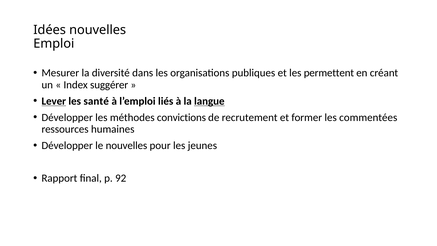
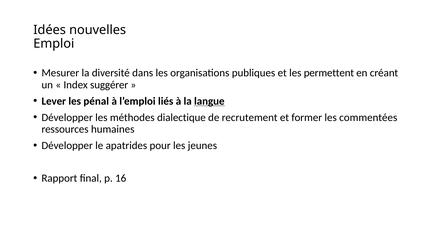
Lever underline: present -> none (54, 101)
santé: santé -> pénal (96, 101)
convictions: convictions -> dialectique (181, 117)
le nouvelles: nouvelles -> apatrides (126, 146)
92: 92 -> 16 (121, 178)
